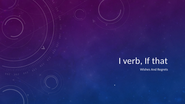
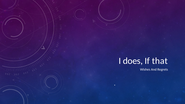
verb: verb -> does (133, 61)
